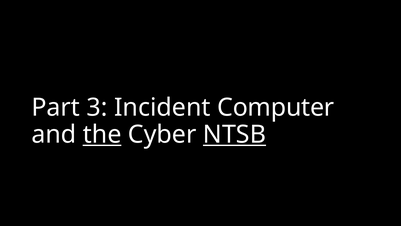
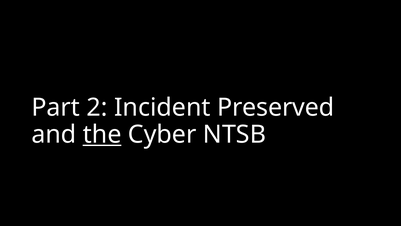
3: 3 -> 2 (97, 107)
Computer: Computer -> Preserved (276, 107)
NTSB underline: present -> none (234, 134)
